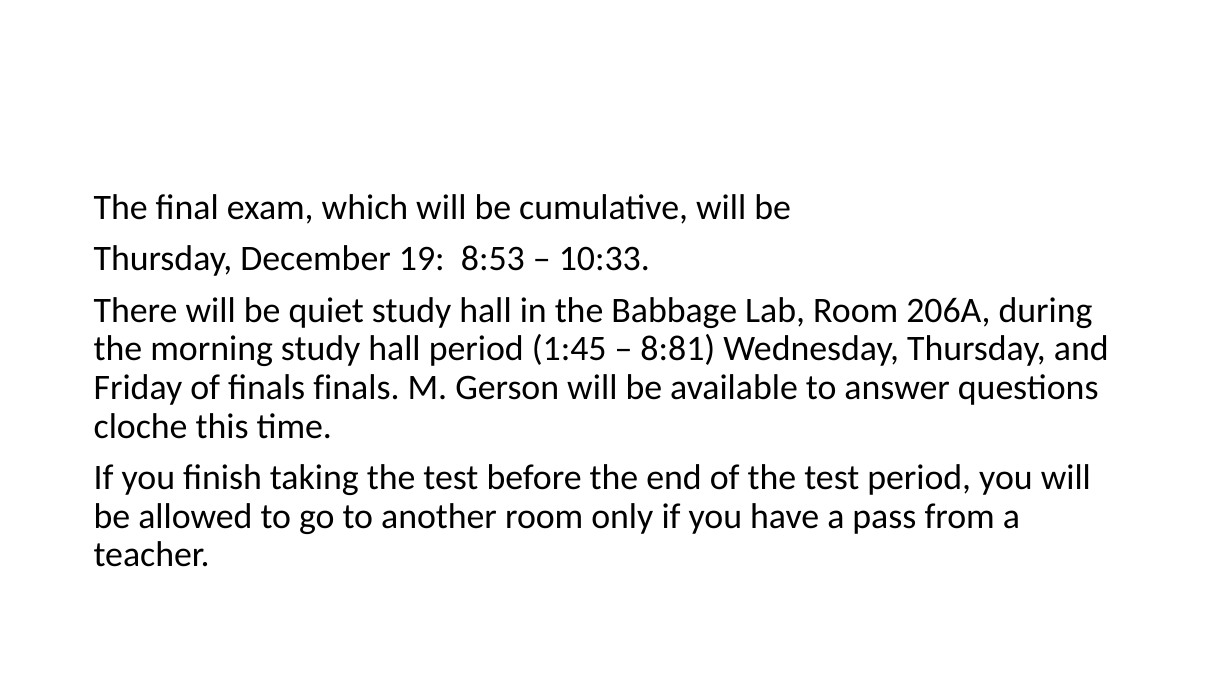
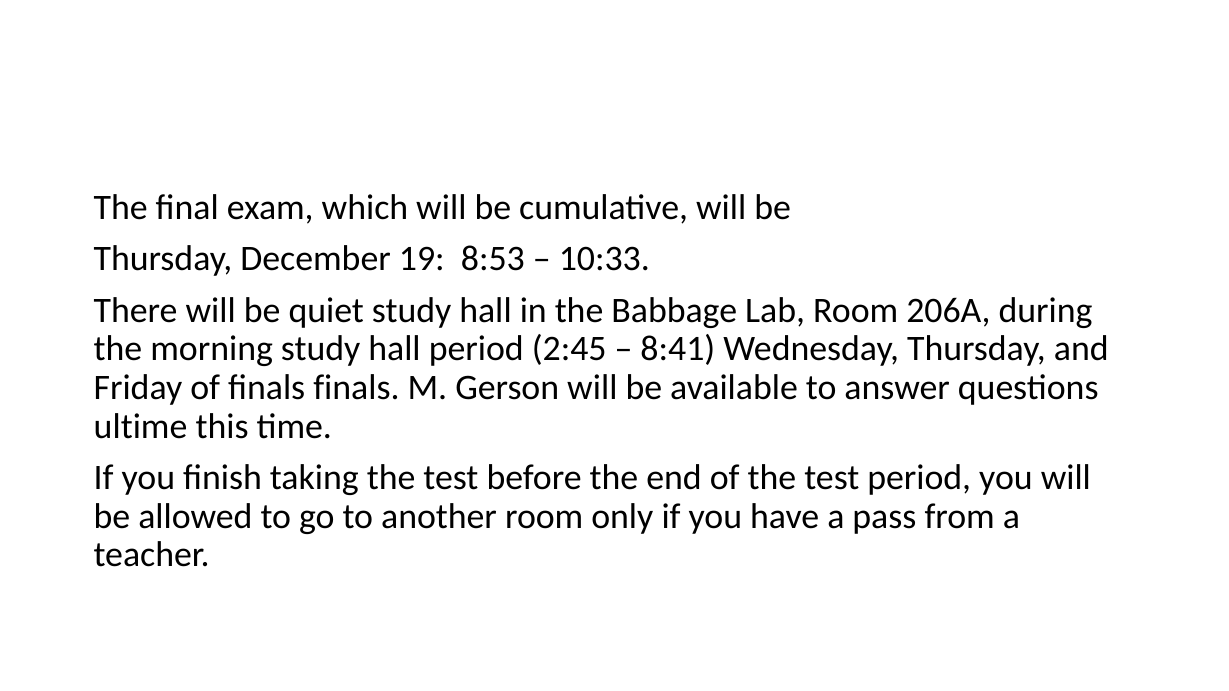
1:45: 1:45 -> 2:45 (569, 349)
8:81: 8:81 -> 8:41 (678, 349)
cloche: cloche -> ultime (141, 427)
